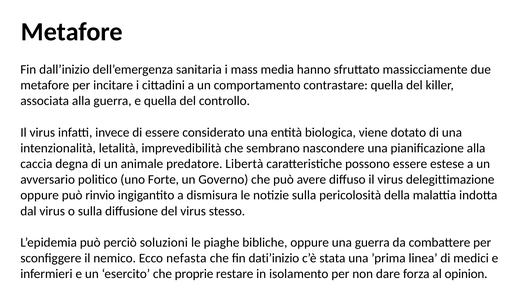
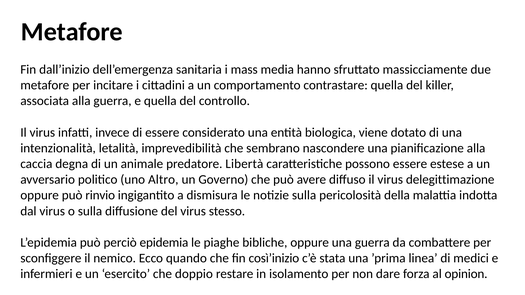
Forte: Forte -> Altro (163, 180)
soluzioni: soluzioni -> epidemia (164, 243)
nefasta: nefasta -> quando (186, 259)
dati’inizio: dati’inizio -> così’inizio (274, 259)
proprie: proprie -> doppio (194, 274)
